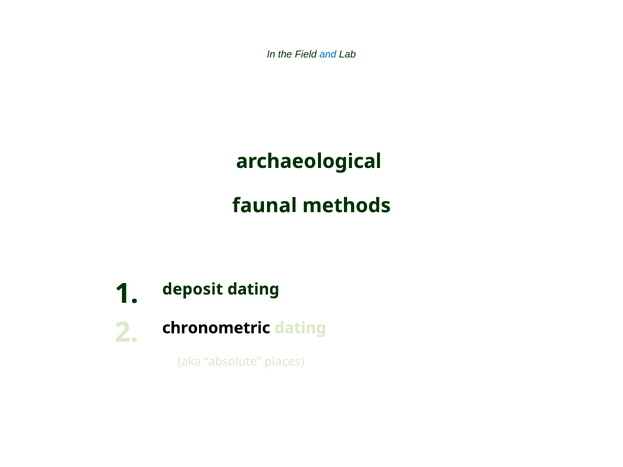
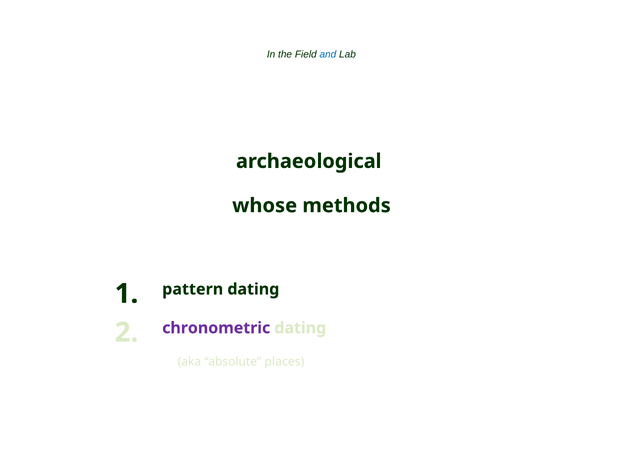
faunal: faunal -> whose (265, 206)
deposit: deposit -> pattern (193, 289)
chronometric colour: black -> purple (216, 328)
